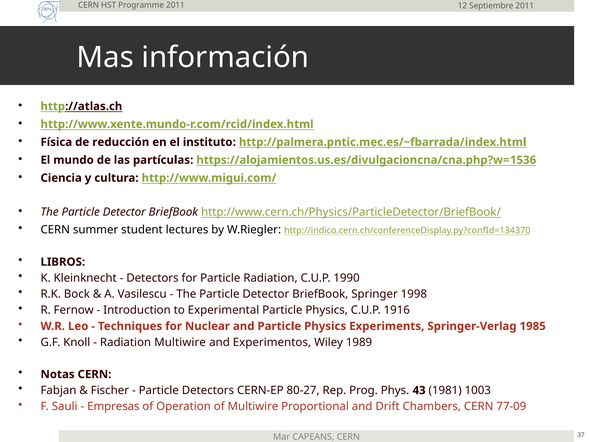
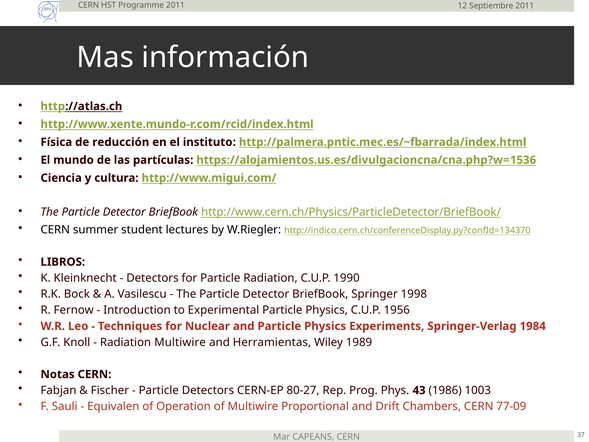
1916: 1916 -> 1956 (397, 310)
1985: 1985 -> 1984 (533, 326)
Experimentos: Experimentos -> Herramientas (272, 342)
1981: 1981 -> 1986 (445, 390)
Empresas: Empresas -> Equivalen (113, 406)
